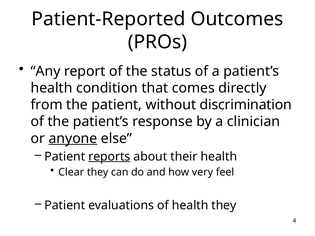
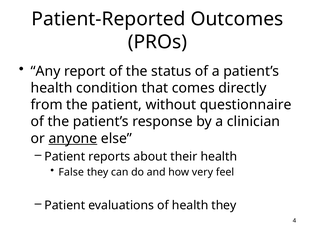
discrimination: discrimination -> questionnaire (246, 105)
reports underline: present -> none (109, 157)
Clear: Clear -> False (71, 172)
